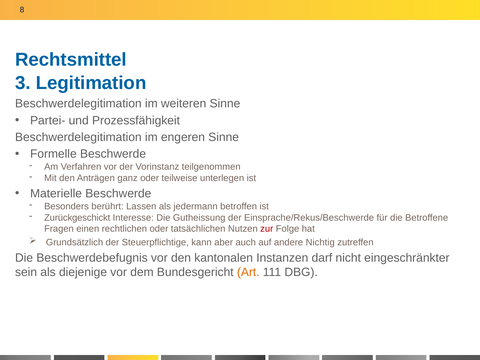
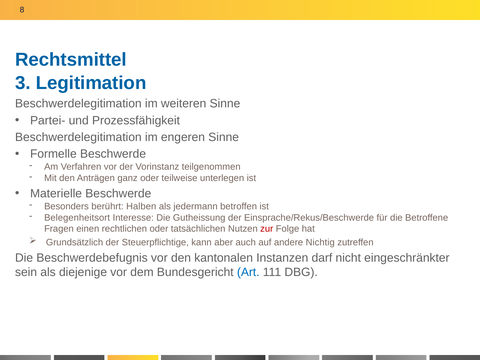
Lassen: Lassen -> Halben (141, 206)
Zurückgeschickt: Zurückgeschickt -> Belegenheitsort (77, 218)
Art colour: orange -> blue (248, 272)
